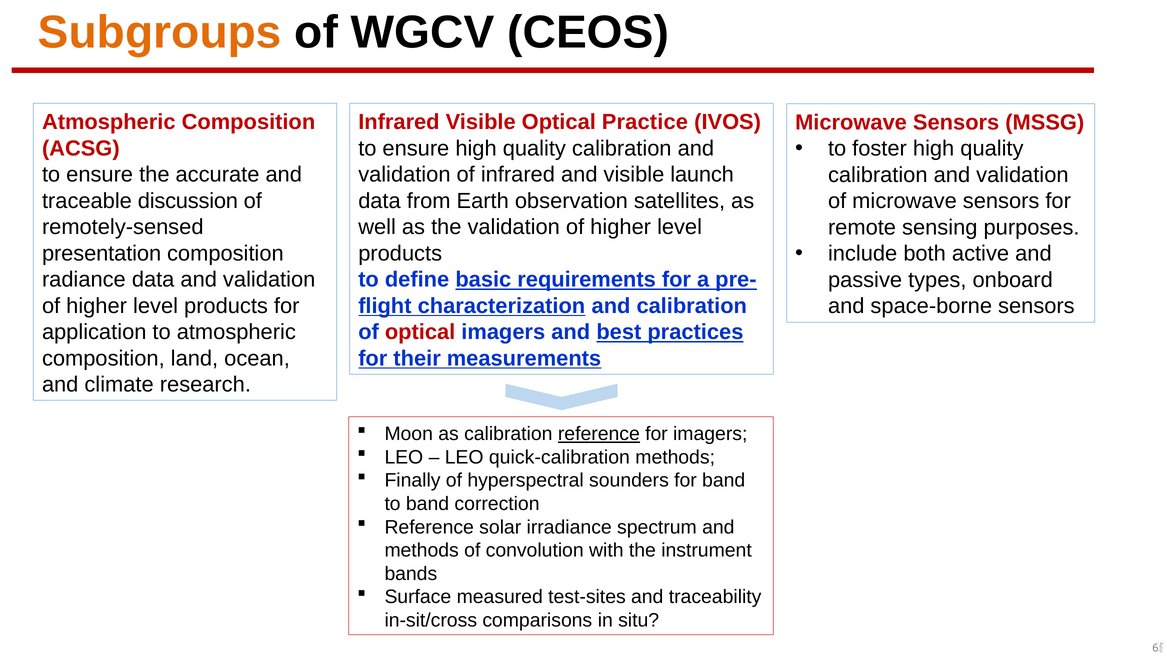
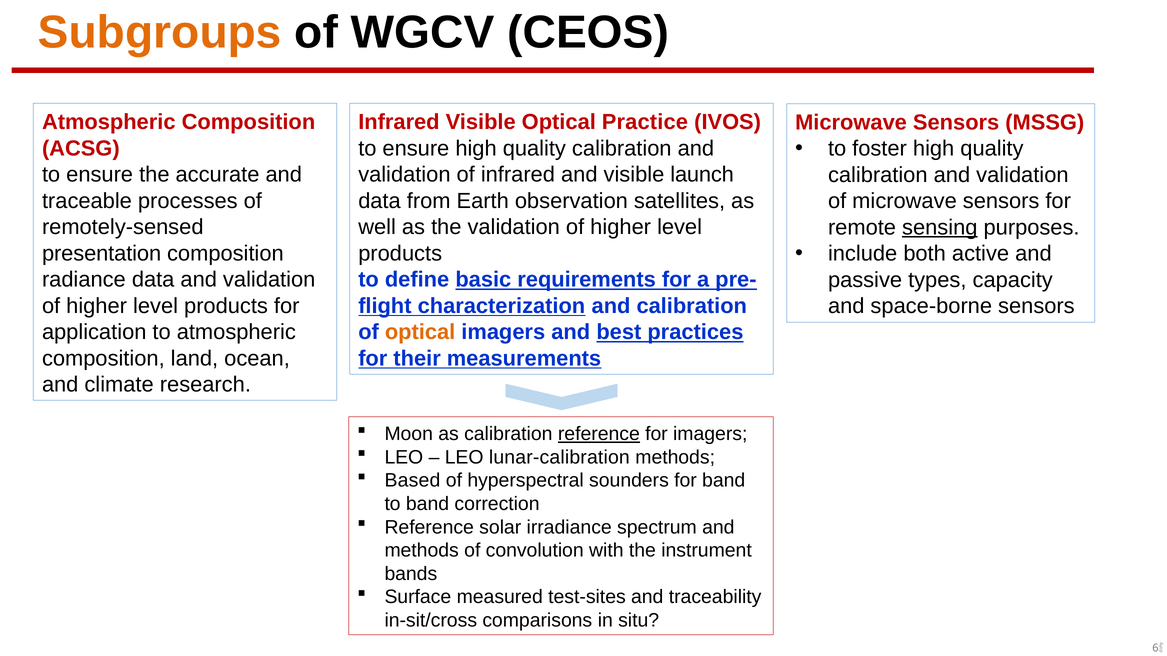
discussion: discussion -> processes (188, 201)
sensing underline: none -> present (940, 228)
onboard: onboard -> capacity (1013, 280)
optical colour: red -> orange (420, 332)
quick-calibration: quick-calibration -> lunar-calibration (559, 457)
Finally: Finally -> Based (412, 481)
